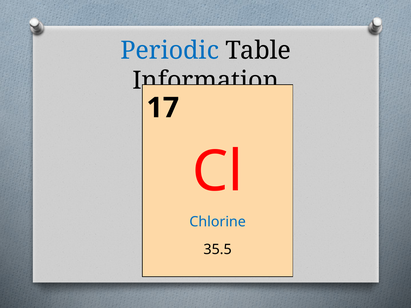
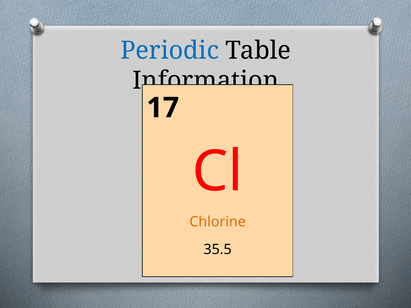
Chlorine colour: blue -> orange (218, 222)
